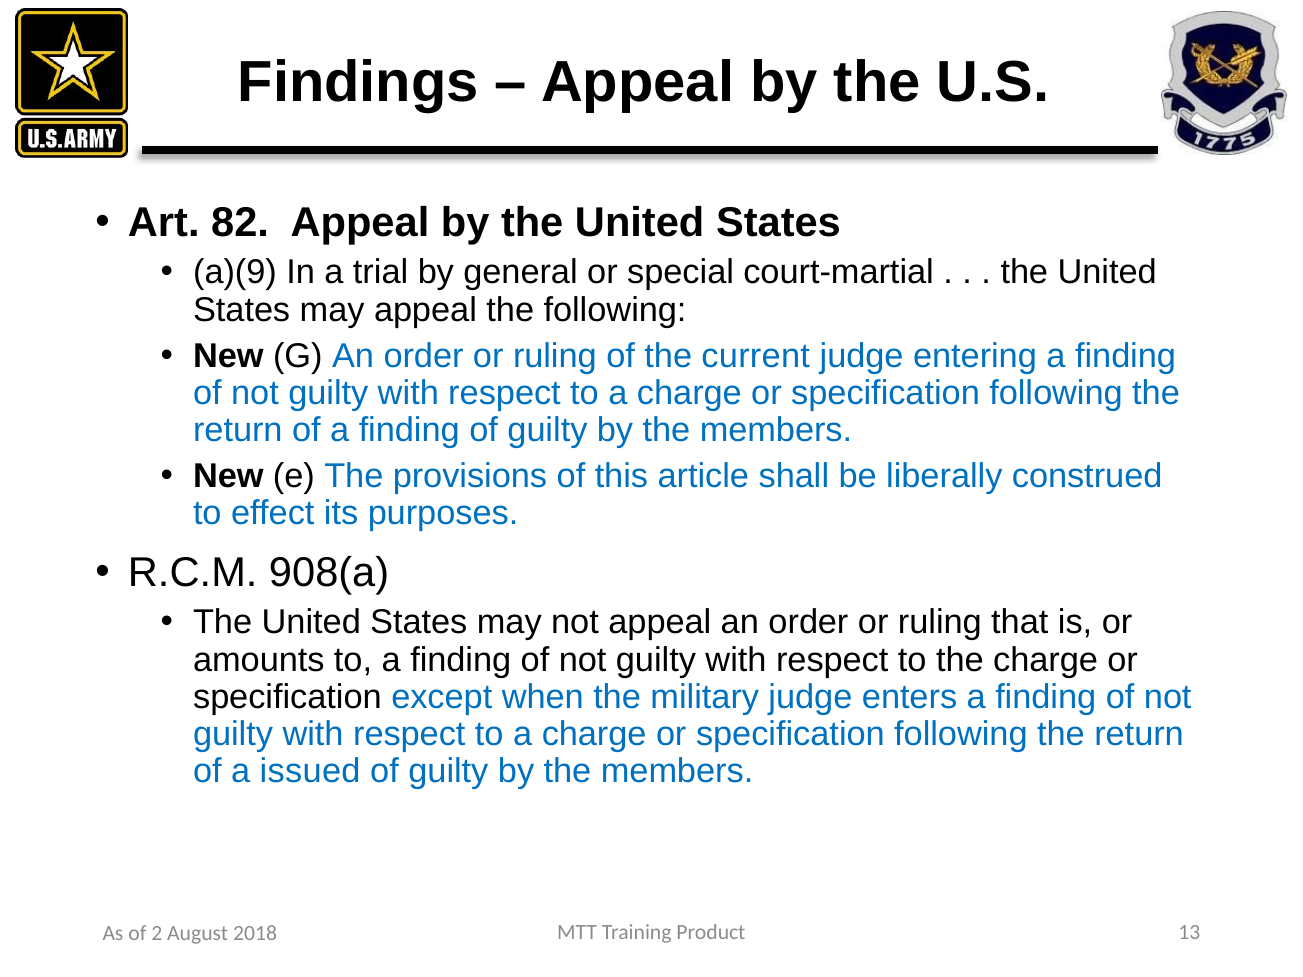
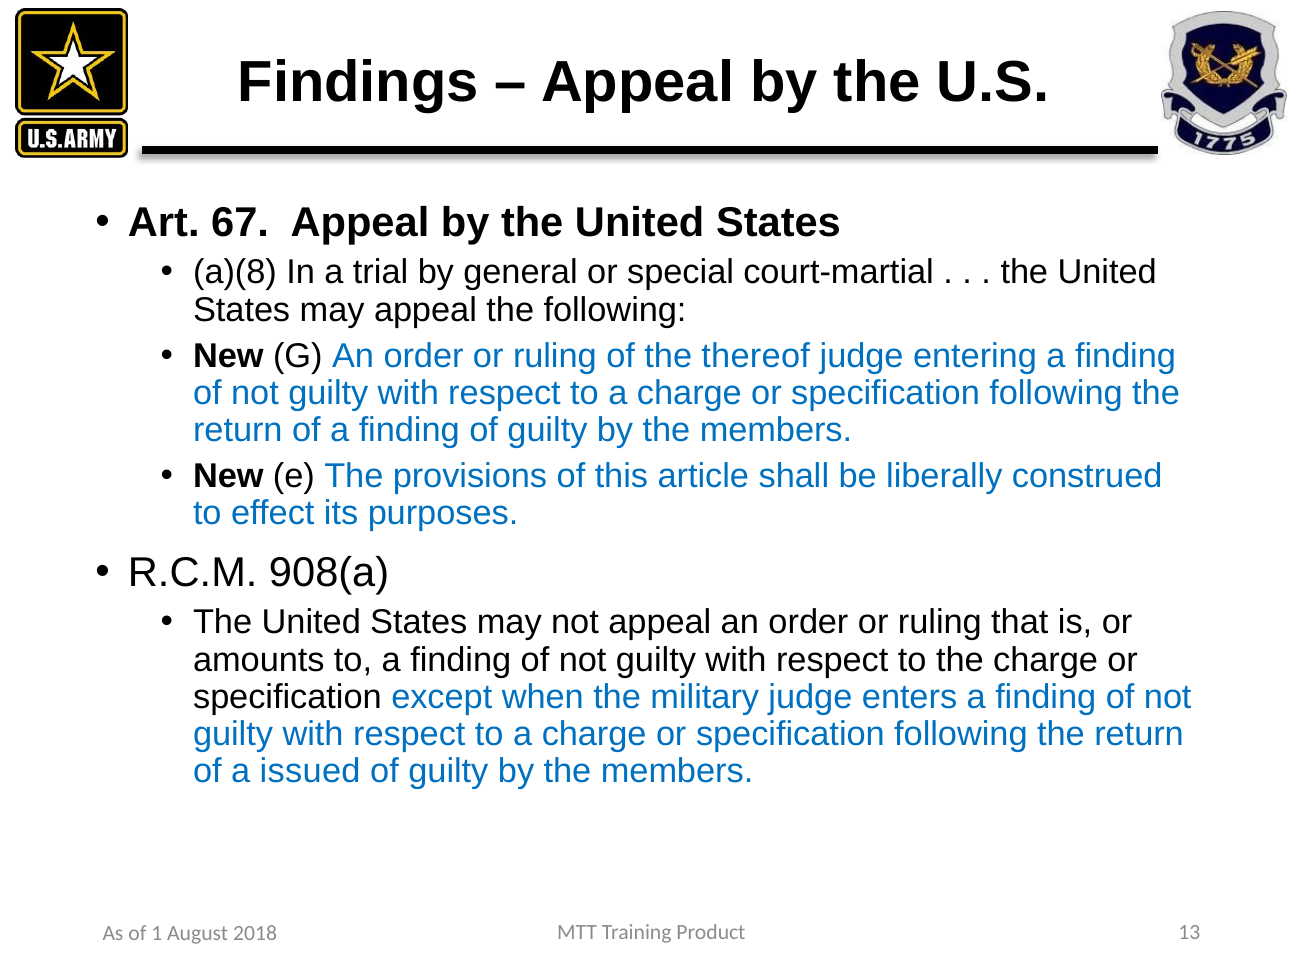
82: 82 -> 67 (240, 223)
a)(9: a)(9 -> a)(8 (235, 273)
current: current -> thereof (756, 356)
2: 2 -> 1 (157, 933)
